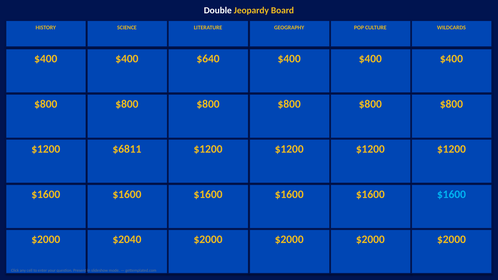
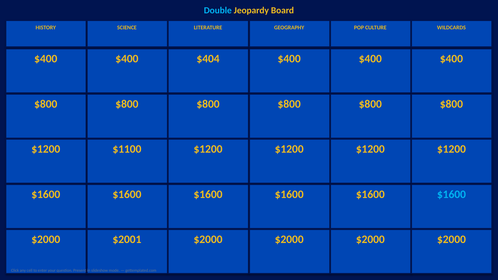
Double colour: white -> light blue (218, 10)
$640: $640 -> $404 (208, 59)
$6811: $6811 -> $1100 (127, 149)
$2040: $2040 -> $2001 (127, 240)
